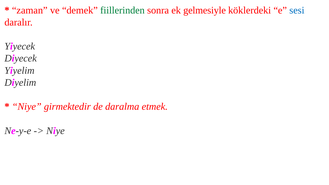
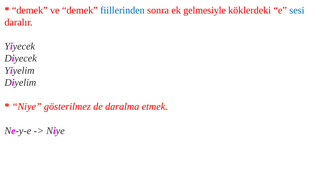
zaman: zaman -> demek (30, 10)
fiillerinden colour: green -> blue (122, 10)
girmektedir: girmektedir -> gösterilmez (67, 107)
